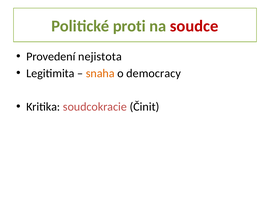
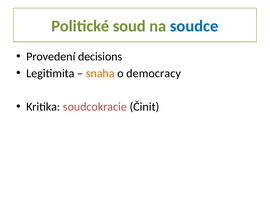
proti: proti -> soud (129, 26)
soudce colour: red -> blue (194, 26)
nejistota: nejistota -> decisions (100, 57)
